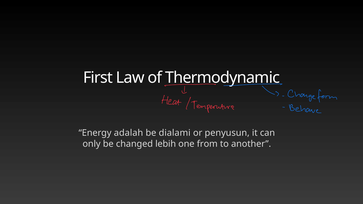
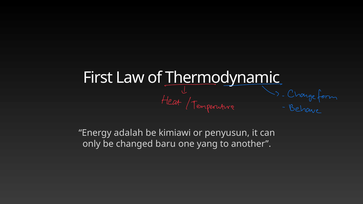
dialami: dialami -> kimiawi (175, 133)
lebih: lebih -> baru (166, 144)
from: from -> yang (207, 144)
